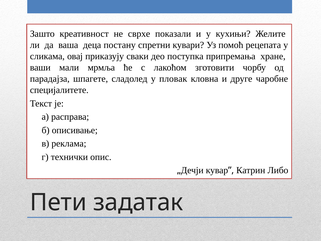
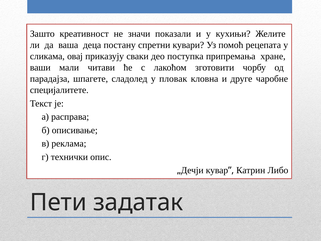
сврхе: сврхе -> значи (139, 34)
мрмља: мрмља -> читави (101, 67)
